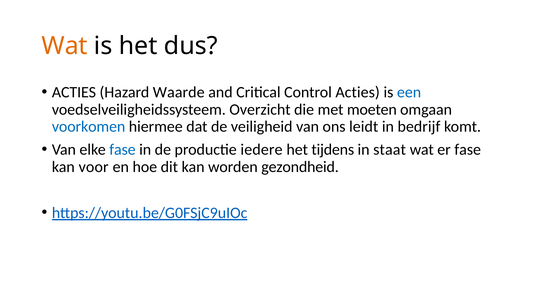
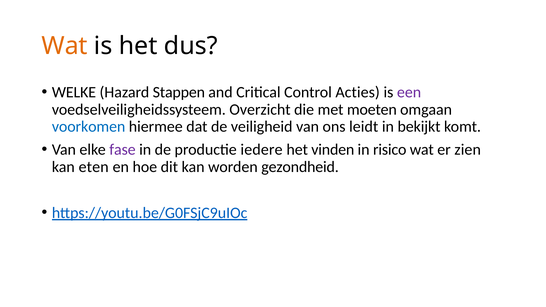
ACTIES: ACTIES -> WELKE (74, 92)
Waarde: Waarde -> Stappen (179, 92)
een colour: blue -> purple (409, 92)
bedrijf: bedrijf -> bekijkt (419, 127)
fase colour: blue -> purple (122, 150)
tijdens: tijdens -> vinden (333, 150)
staat: staat -> risico (390, 150)
er fase: fase -> zien (468, 150)
voor: voor -> eten (94, 167)
